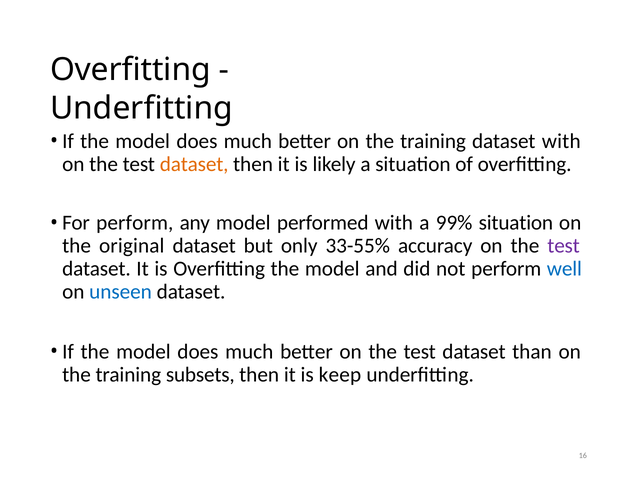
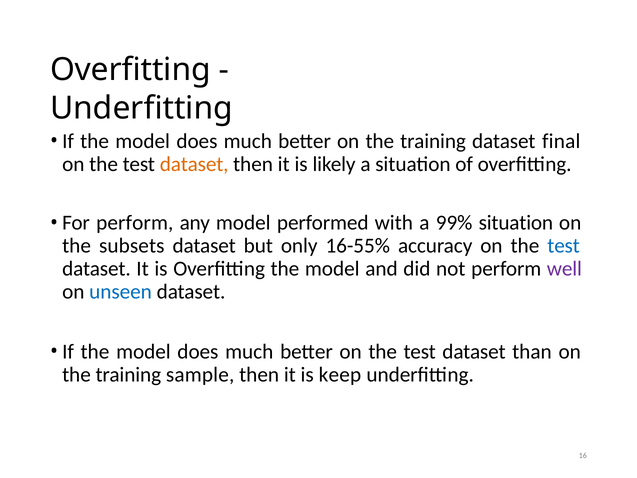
dataset with: with -> final (561, 141)
original: original -> subsets (132, 246)
33-55%: 33-55% -> 16-55% (358, 246)
test colour: purple -> blue (564, 246)
well colour: blue -> purple (564, 269)
subsets: subsets -> sample (200, 374)
